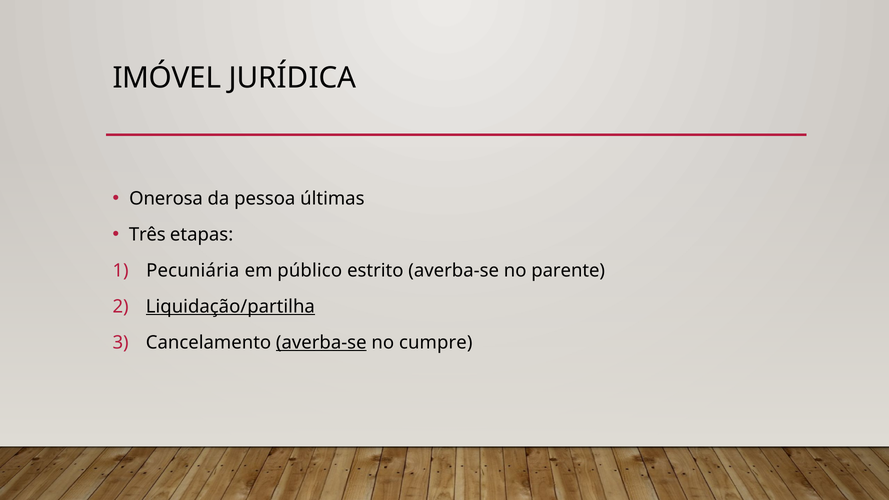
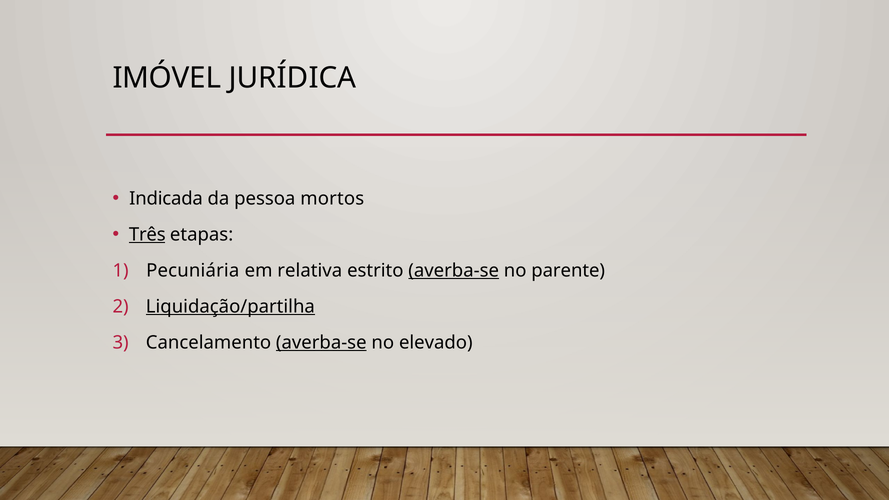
Onerosa: Onerosa -> Indicada (166, 199)
últimas: últimas -> mortos (332, 199)
Três underline: none -> present (147, 235)
público: público -> relativa (310, 271)
averba-se underline: none -> present (454, 271)
cumpre: cumpre -> elevado (436, 343)
